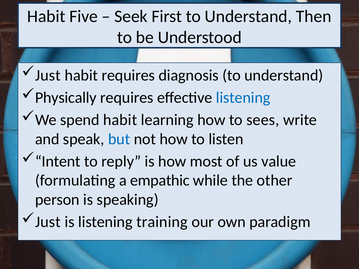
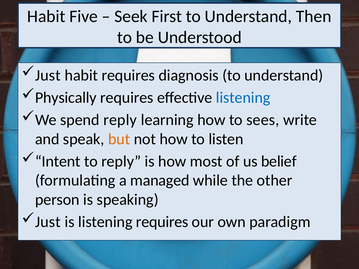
spend habit: habit -> reply (120, 120)
but colour: blue -> orange (119, 139)
value: value -> belief (279, 161)
empathic: empathic -> managed (160, 181)
listening training: training -> requires (162, 222)
